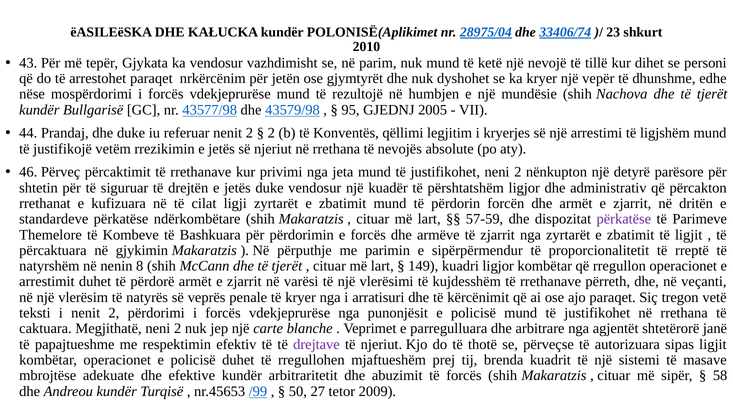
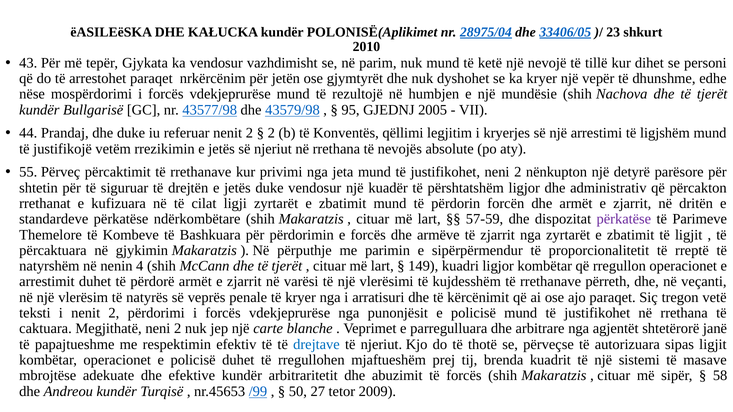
33406/74: 33406/74 -> 33406/05 (565, 32)
46: 46 -> 55 (28, 172)
8: 8 -> 4 (140, 266)
drejtave colour: purple -> blue (316, 345)
